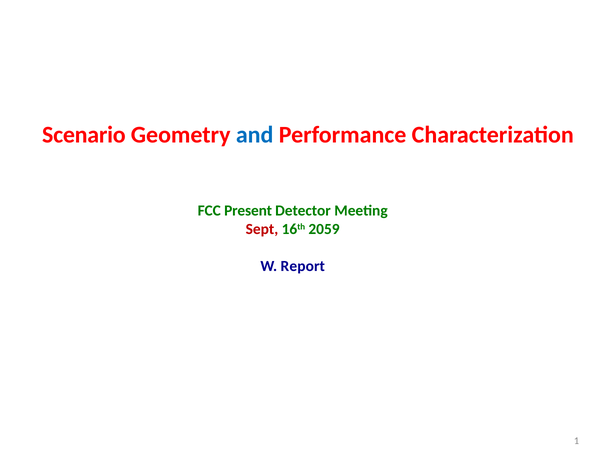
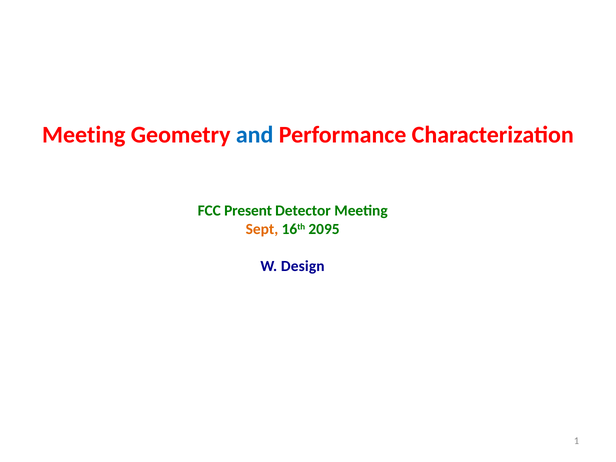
Scenario: Scenario -> Meeting (84, 135)
Sept colour: red -> orange (262, 229)
2059: 2059 -> 2095 (324, 229)
Report: Report -> Design (303, 266)
